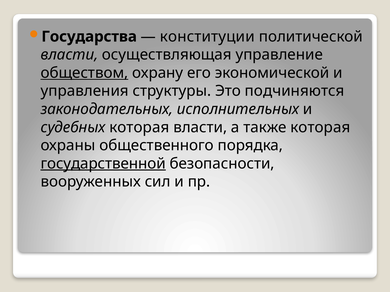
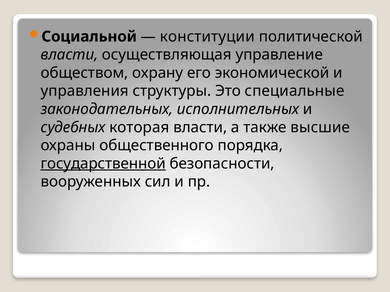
Государства: Государства -> Социальной (89, 37)
обществом underline: present -> none (84, 73)
подчиняются: подчиняются -> специальные (295, 91)
также которая: которая -> высшие (320, 127)
